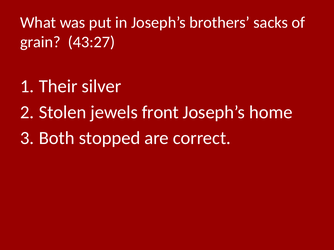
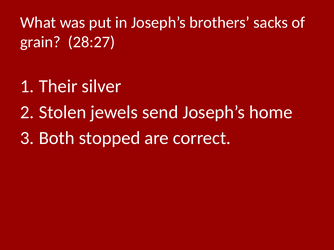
43:27: 43:27 -> 28:27 (91, 42)
front: front -> send (160, 112)
